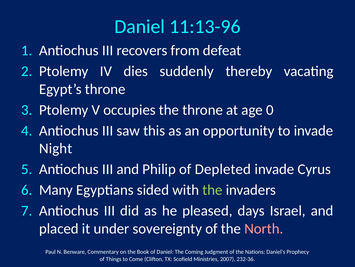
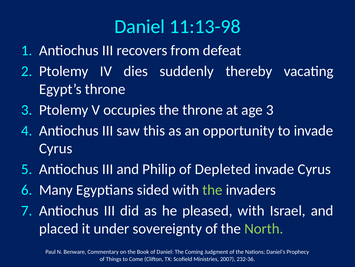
11:13-96: 11:13-96 -> 11:13-98 (205, 27)
age 0: 0 -> 3 (270, 110)
Night: Night -> Cyrus (56, 148)
pleased days: days -> with (251, 210)
North colour: pink -> light green (264, 228)
